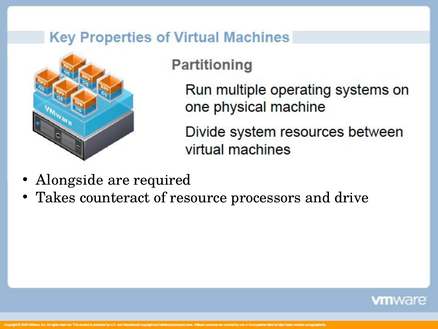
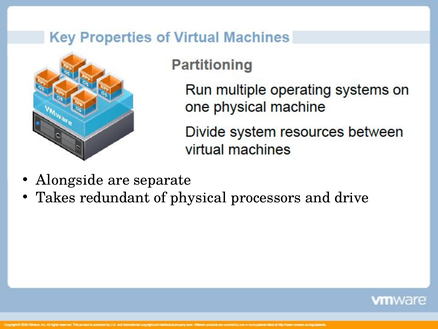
required: required -> separate (162, 180)
counteract: counteract -> redundant (115, 197)
resource: resource -> physical (198, 197)
